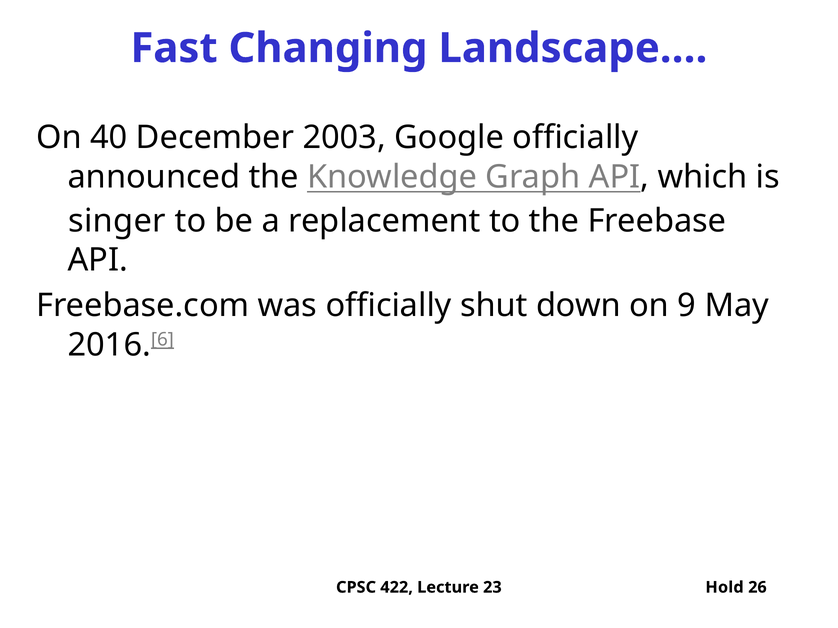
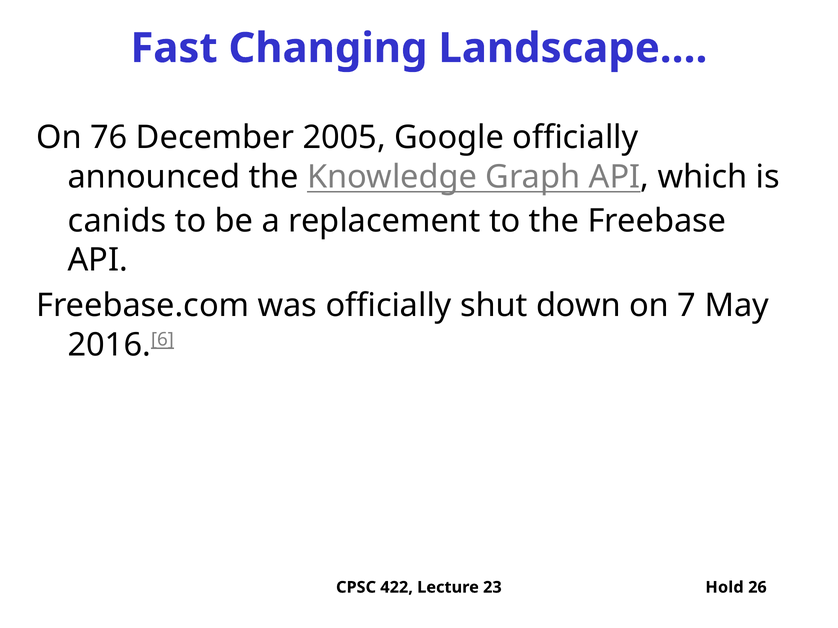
40: 40 -> 76 (109, 138)
2003: 2003 -> 2005 (344, 138)
singer: singer -> canids (117, 221)
9: 9 -> 7 (687, 306)
